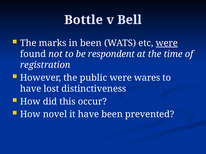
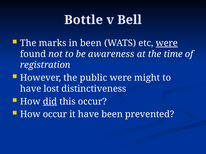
respondent: respondent -> awareness (111, 54)
wares: wares -> might (147, 78)
did underline: none -> present (50, 102)
How novel: novel -> occur (55, 115)
